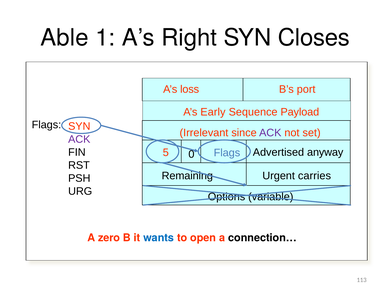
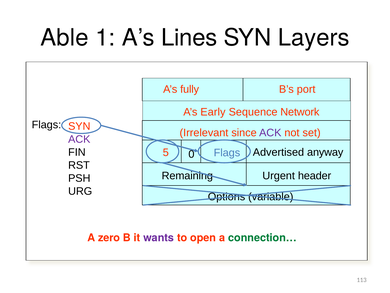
Right: Right -> Lines (189, 38)
Closes: Closes -> Layers (314, 38)
loss: loss -> fully (190, 89)
Payload: Payload -> Network (300, 112)
carries: carries -> header (315, 175)
wants colour: blue -> purple (159, 237)
connection… colour: black -> green (262, 237)
